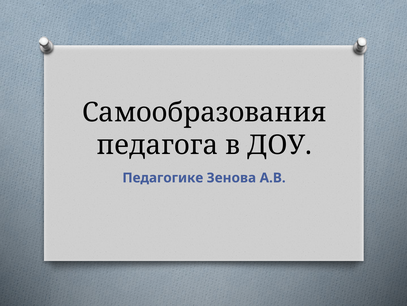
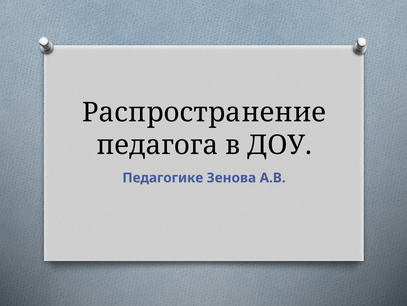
Самообразования: Самообразования -> Распространение (204, 112)
